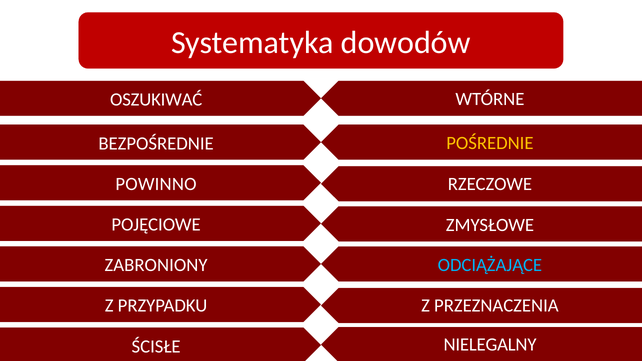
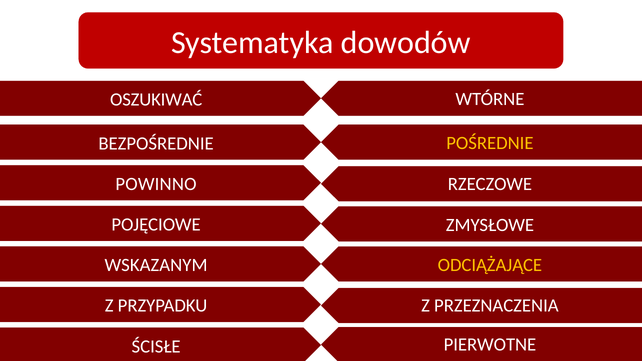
ZABRONIONY: ZABRONIONY -> WSKAZANYM (156, 265)
ODCIĄŻAJĄCE colour: light blue -> yellow (490, 265)
NIELEGALNY: NIELEGALNY -> PIERWOTNE (490, 345)
